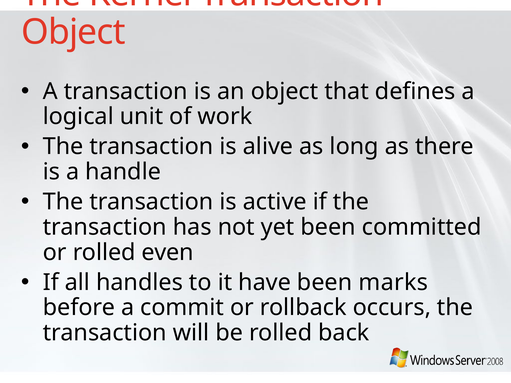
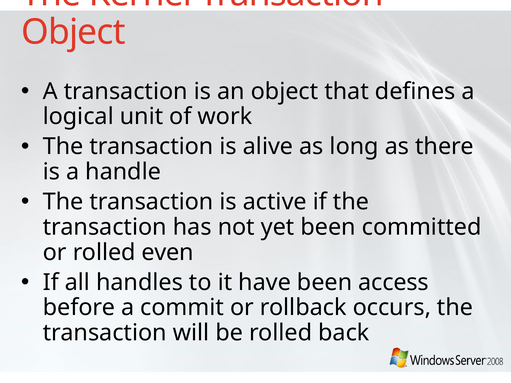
marks: marks -> access (394, 282)
